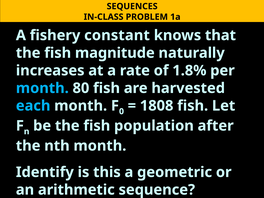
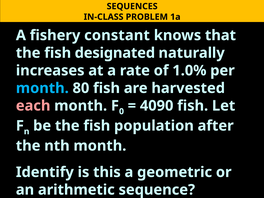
magnitude: magnitude -> designated (115, 53)
1.8%: 1.8% -> 1.0% (189, 71)
each colour: light blue -> pink (33, 106)
1808: 1808 -> 4090 (157, 106)
